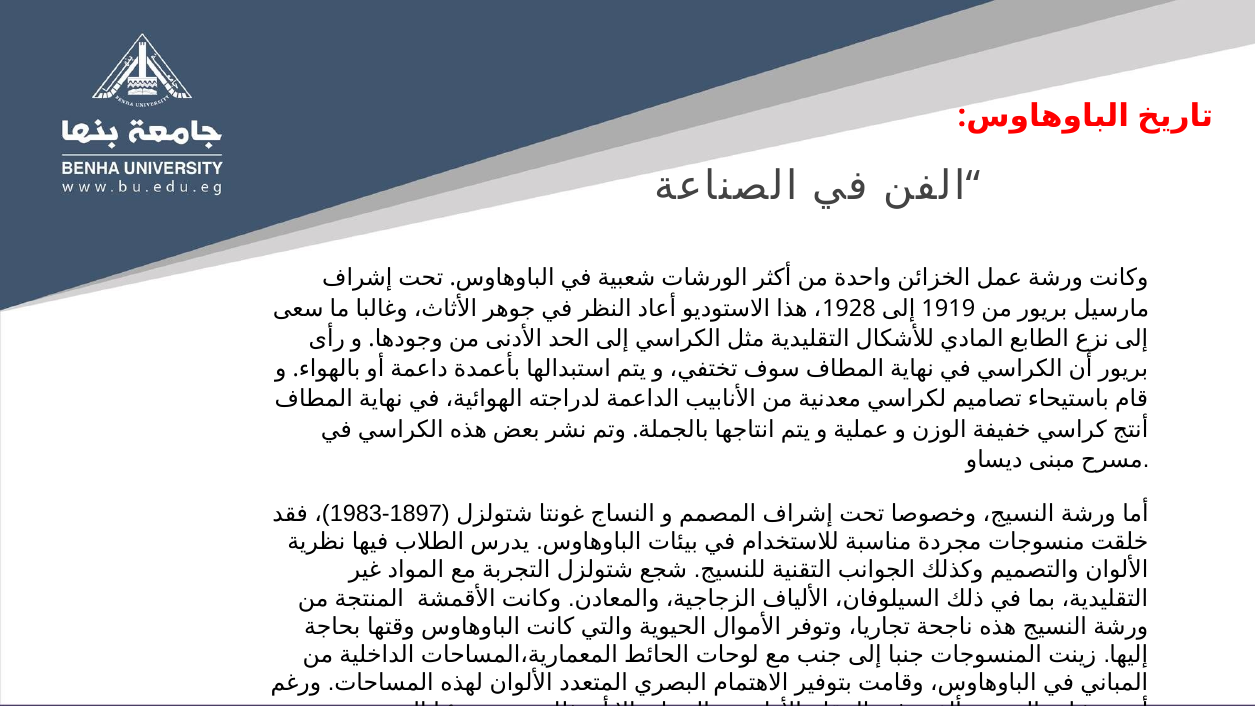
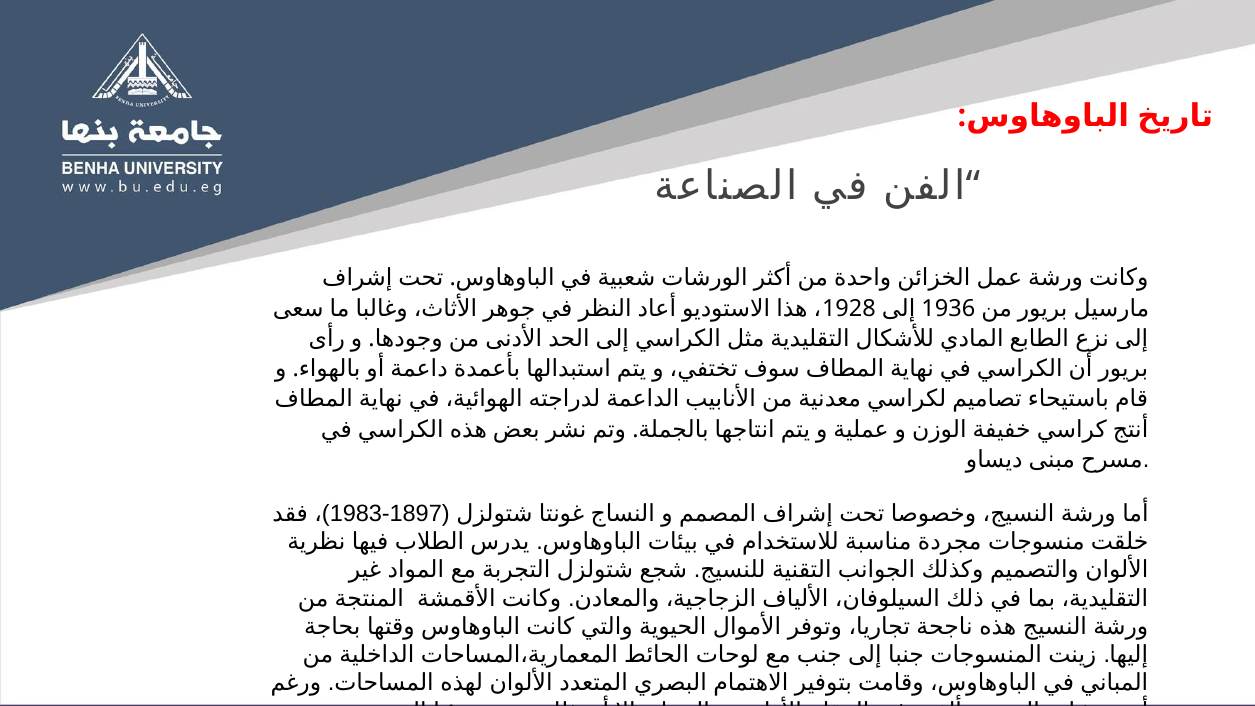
1919: 1919 -> 1936 (948, 308)
